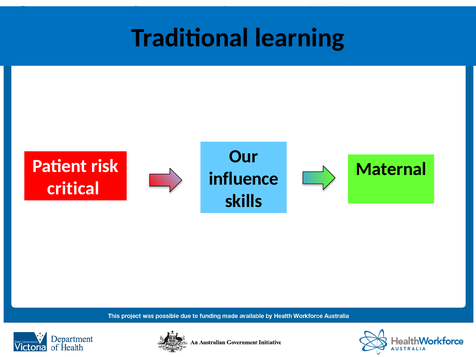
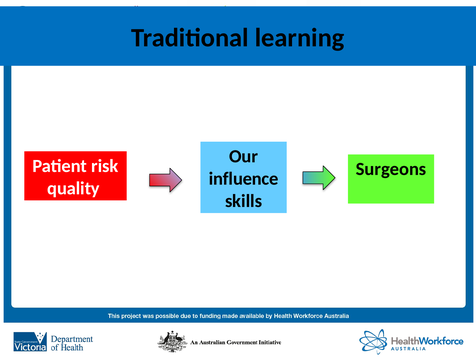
Maternal: Maternal -> Surgeons (391, 169)
critical: critical -> quality (74, 188)
